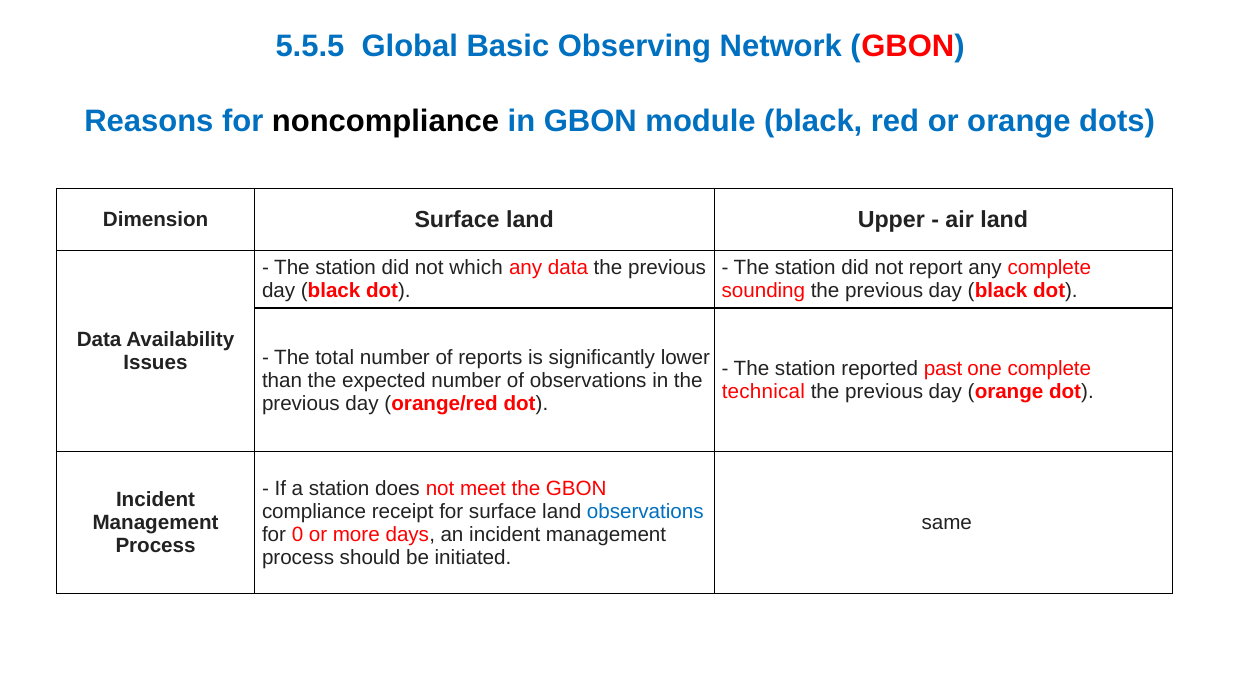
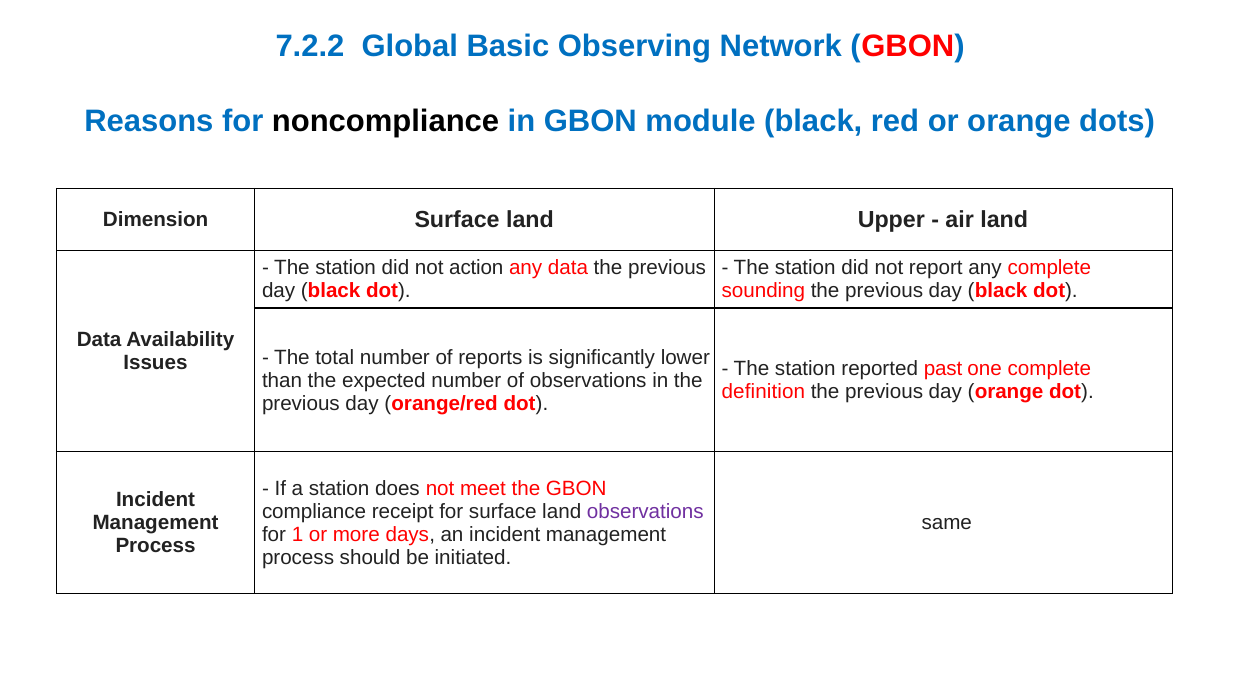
5.5.5: 5.5.5 -> 7.2.2 (310, 47)
which: which -> action (476, 268)
technical: technical -> definition (763, 392)
observations colour: blue -> purple (645, 512)
0: 0 -> 1 (298, 535)
